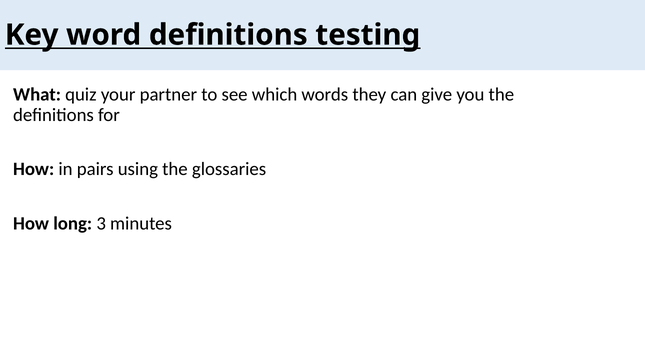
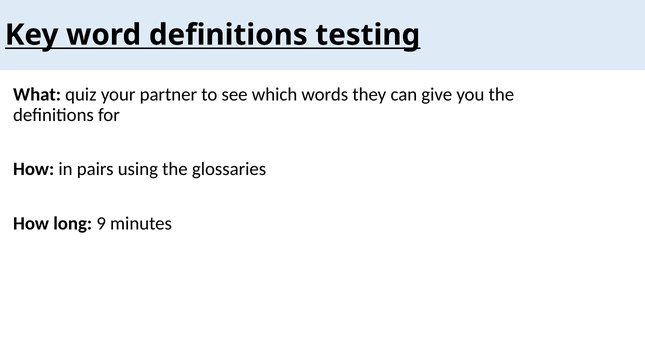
3: 3 -> 9 (101, 223)
